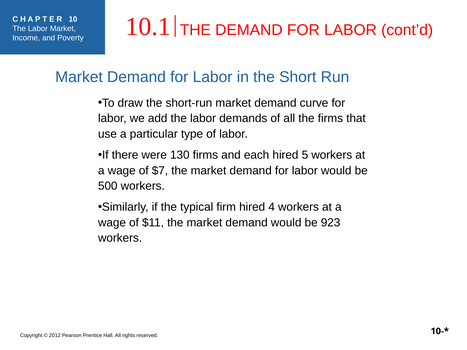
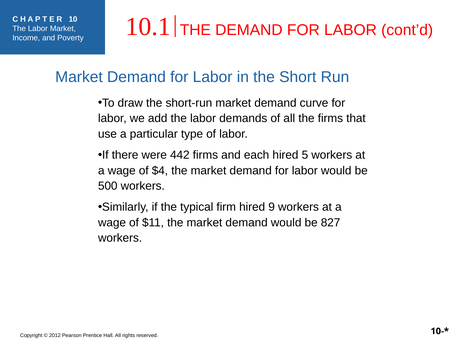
130: 130 -> 442 (180, 155)
$7: $7 -> $4 (160, 171)
4: 4 -> 9 (272, 207)
923: 923 -> 827 (331, 223)
